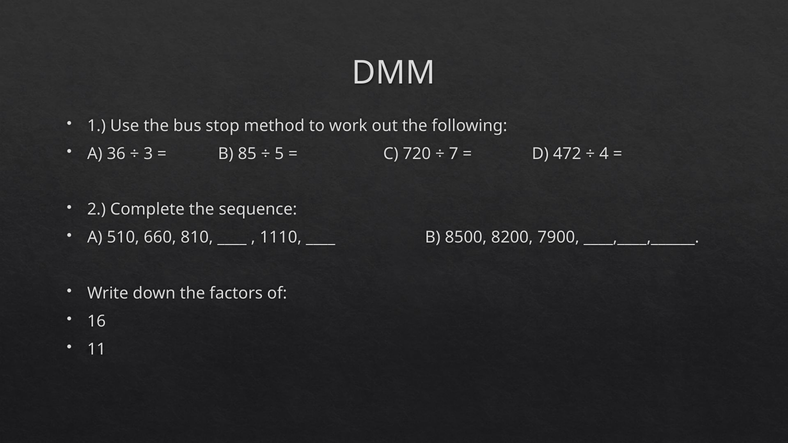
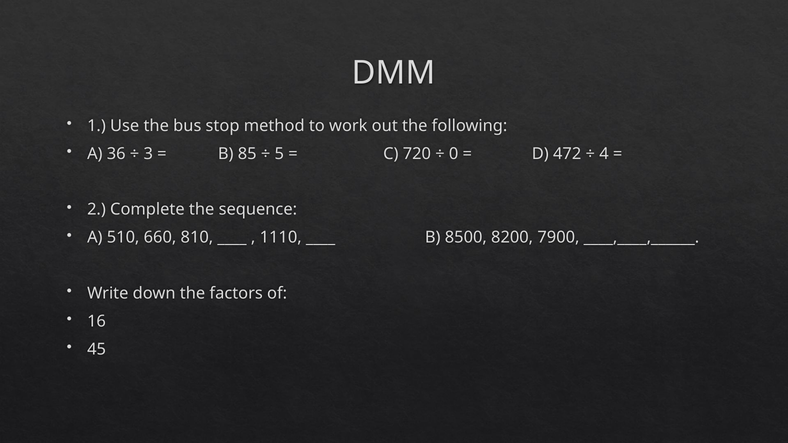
7: 7 -> 0 (454, 154)
11: 11 -> 45 (97, 349)
